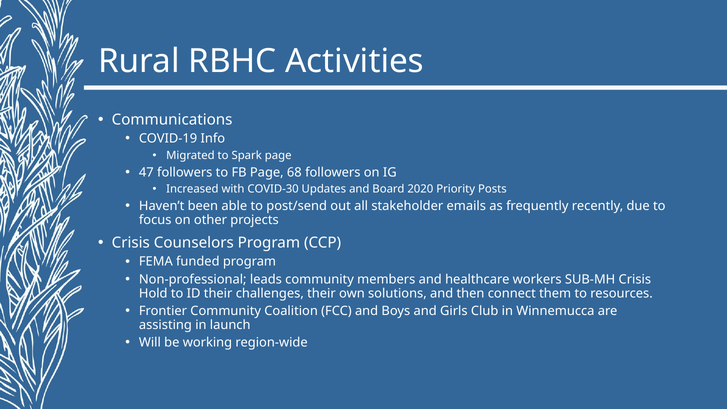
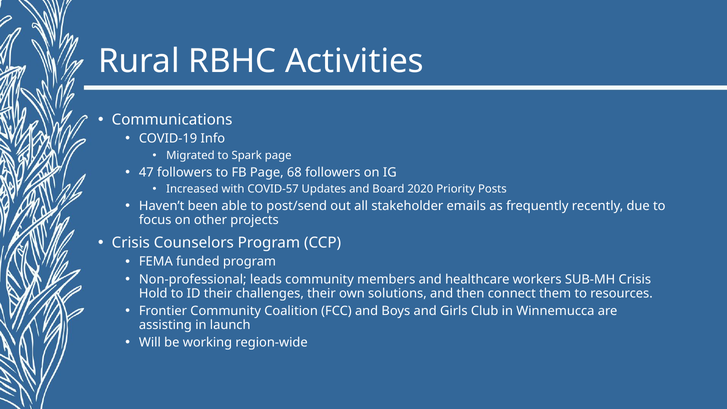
COVID-30: COVID-30 -> COVID-57 (273, 189)
